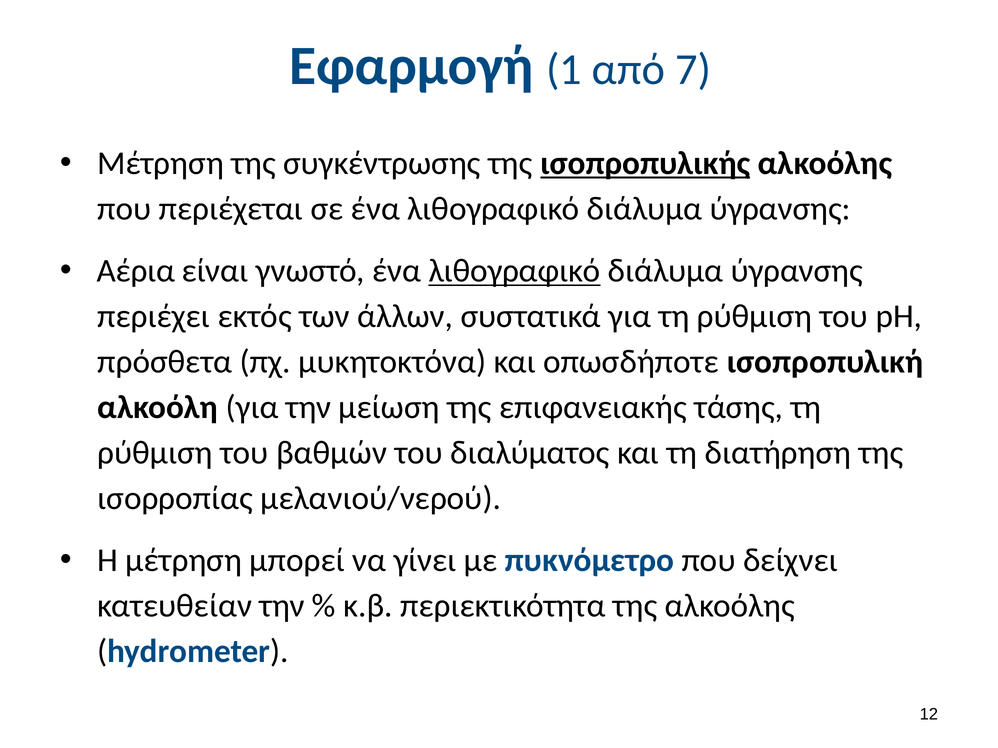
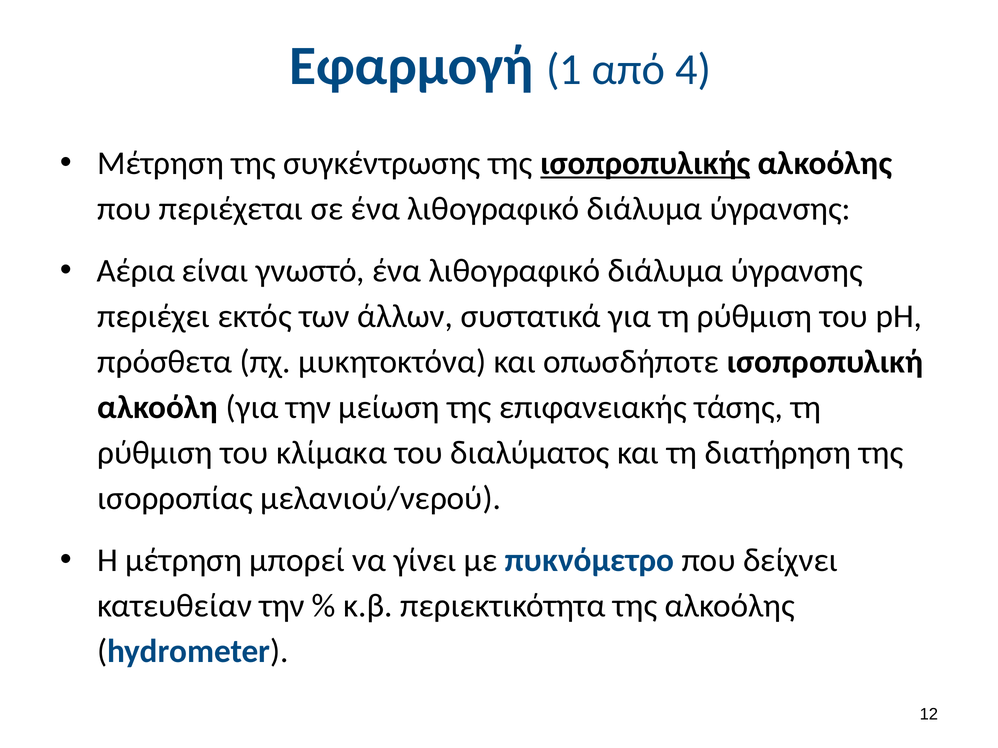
7: 7 -> 4 (693, 70)
λιθογραφικό underline: present -> none (515, 271)
βαθμών: βαθμών -> κλίμακα (332, 453)
